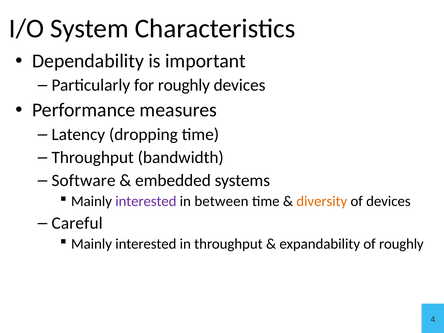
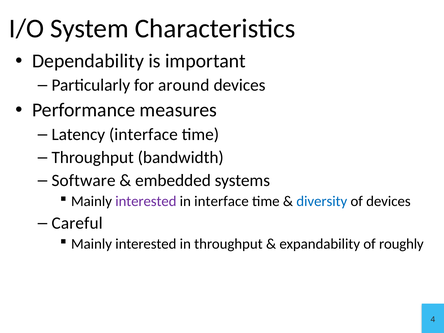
for roughly: roughly -> around (184, 85)
Latency dropping: dropping -> interface (143, 134)
in between: between -> interface (221, 201)
diversity colour: orange -> blue (322, 201)
